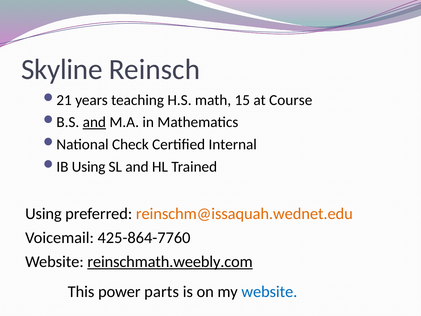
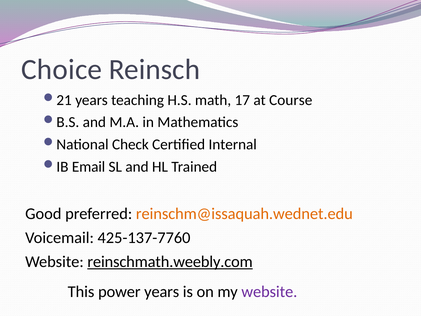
Skyline: Skyline -> Choice (62, 70)
15: 15 -> 17 (242, 100)
and underline: present -> none (94, 122)
Using: Using -> Email (89, 167)
Using: Using -> Good (43, 214)
425-864-7760: 425-864-7760 -> 425-137-7760 (144, 238)
power parts: parts -> years (162, 292)
website colour: blue -> purple (269, 292)
